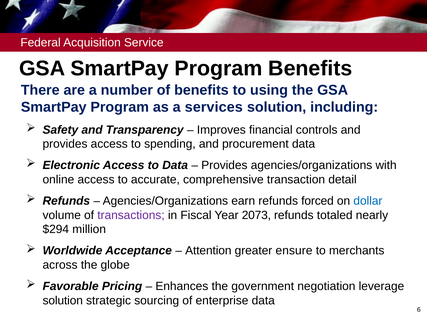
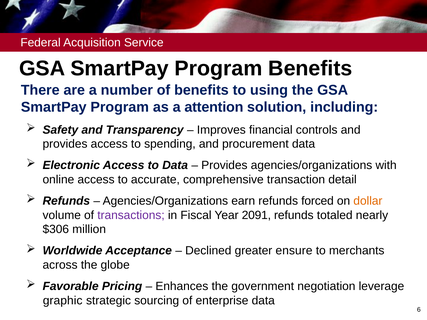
services: services -> attention (214, 107)
dollar colour: blue -> orange (368, 201)
2073: 2073 -> 2091 (256, 215)
$294: $294 -> $306 (56, 230)
Attention: Attention -> Declined (208, 251)
solution: solution -> graphic (63, 301)
